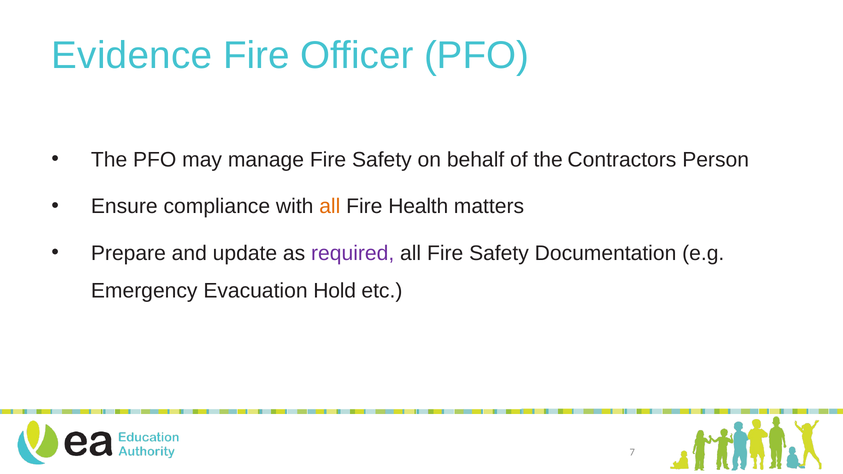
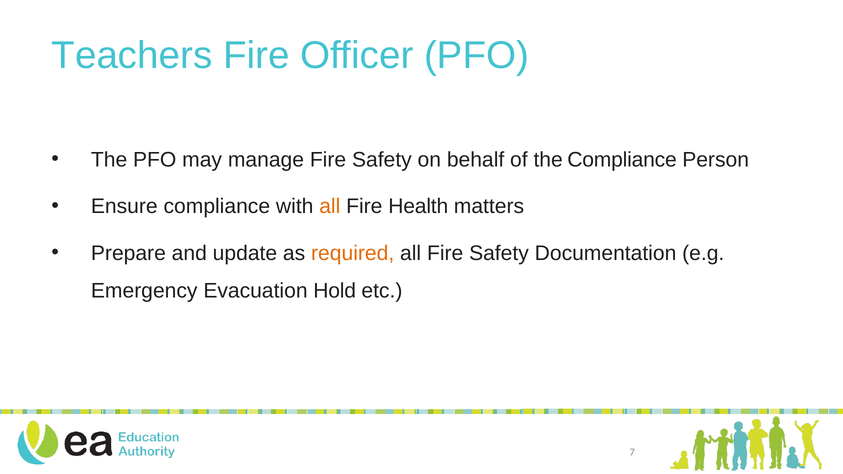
Evidence: Evidence -> Teachers (132, 56)
the Contractors: Contractors -> Compliance (622, 160)
required colour: purple -> orange (353, 253)
